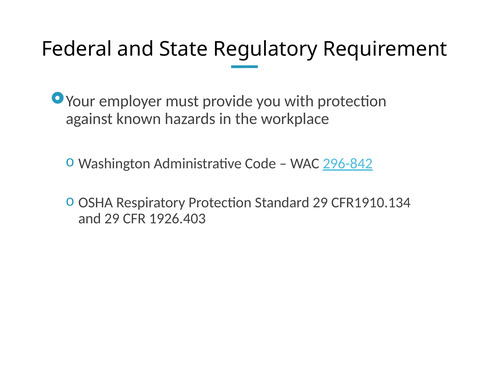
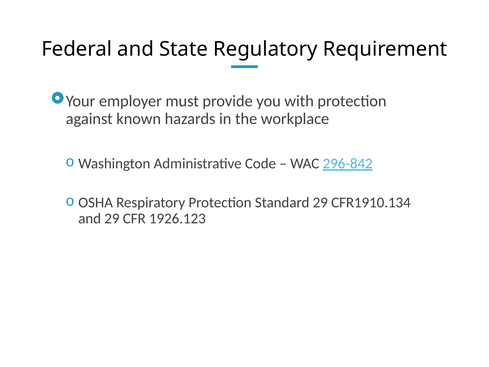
1926.403: 1926.403 -> 1926.123 (177, 219)
